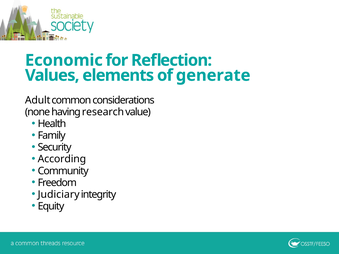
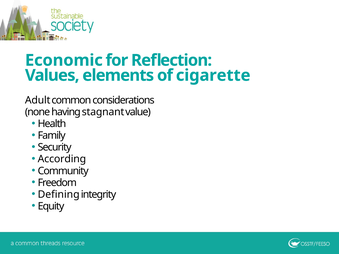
generate: generate -> cigarette (213, 75)
research: research -> stagnant (103, 112)
Judiciary: Judiciary -> Defining (59, 195)
